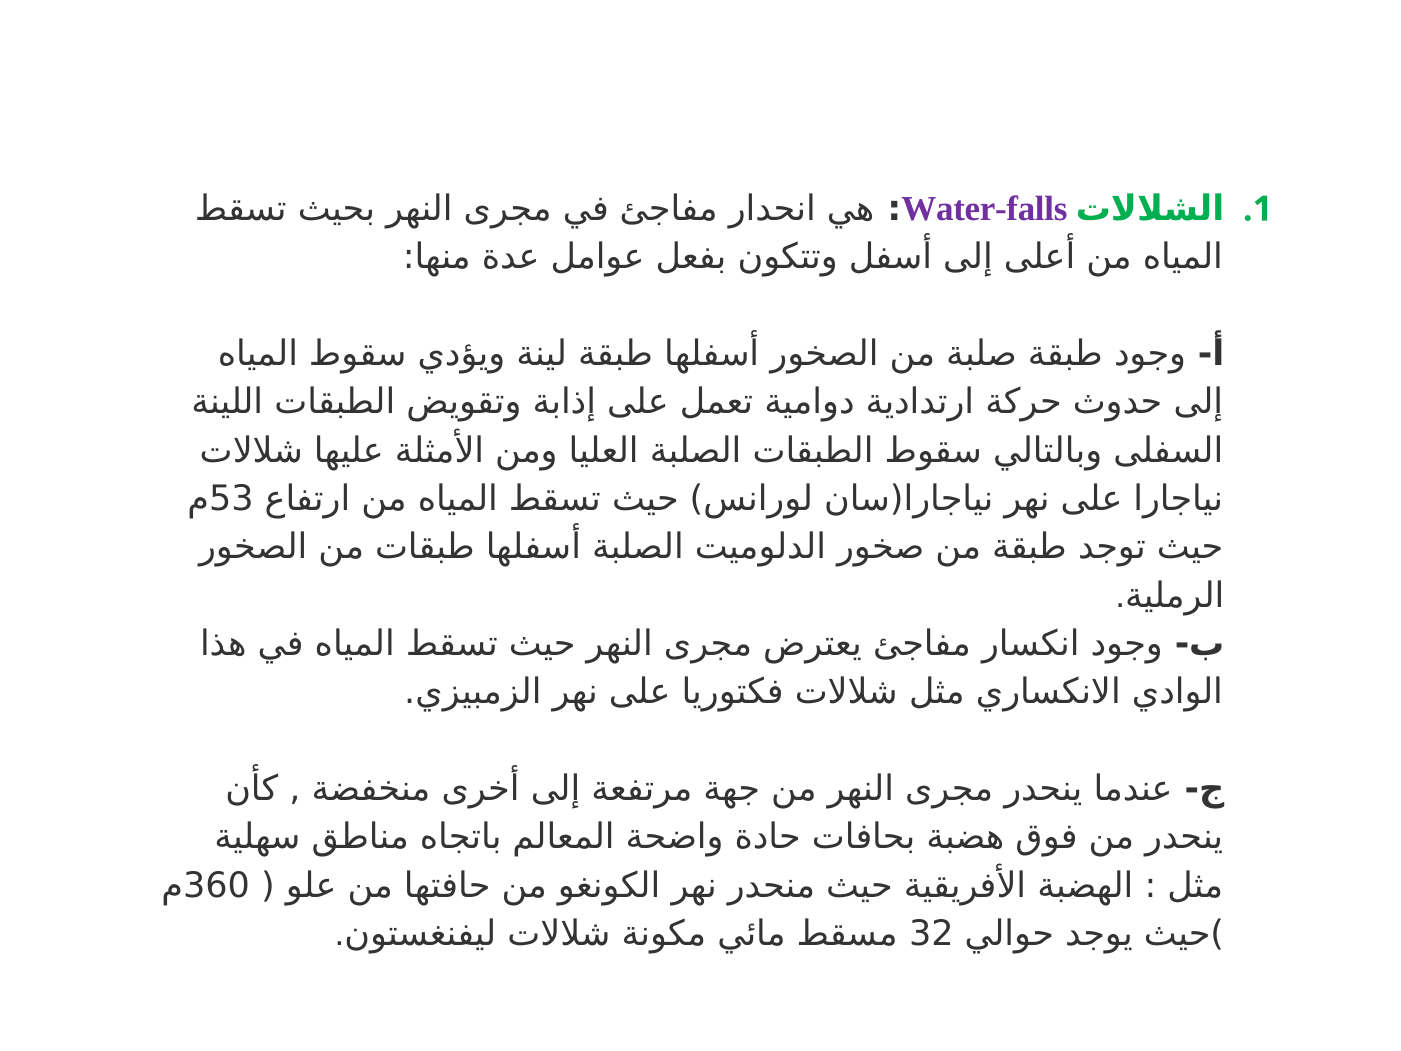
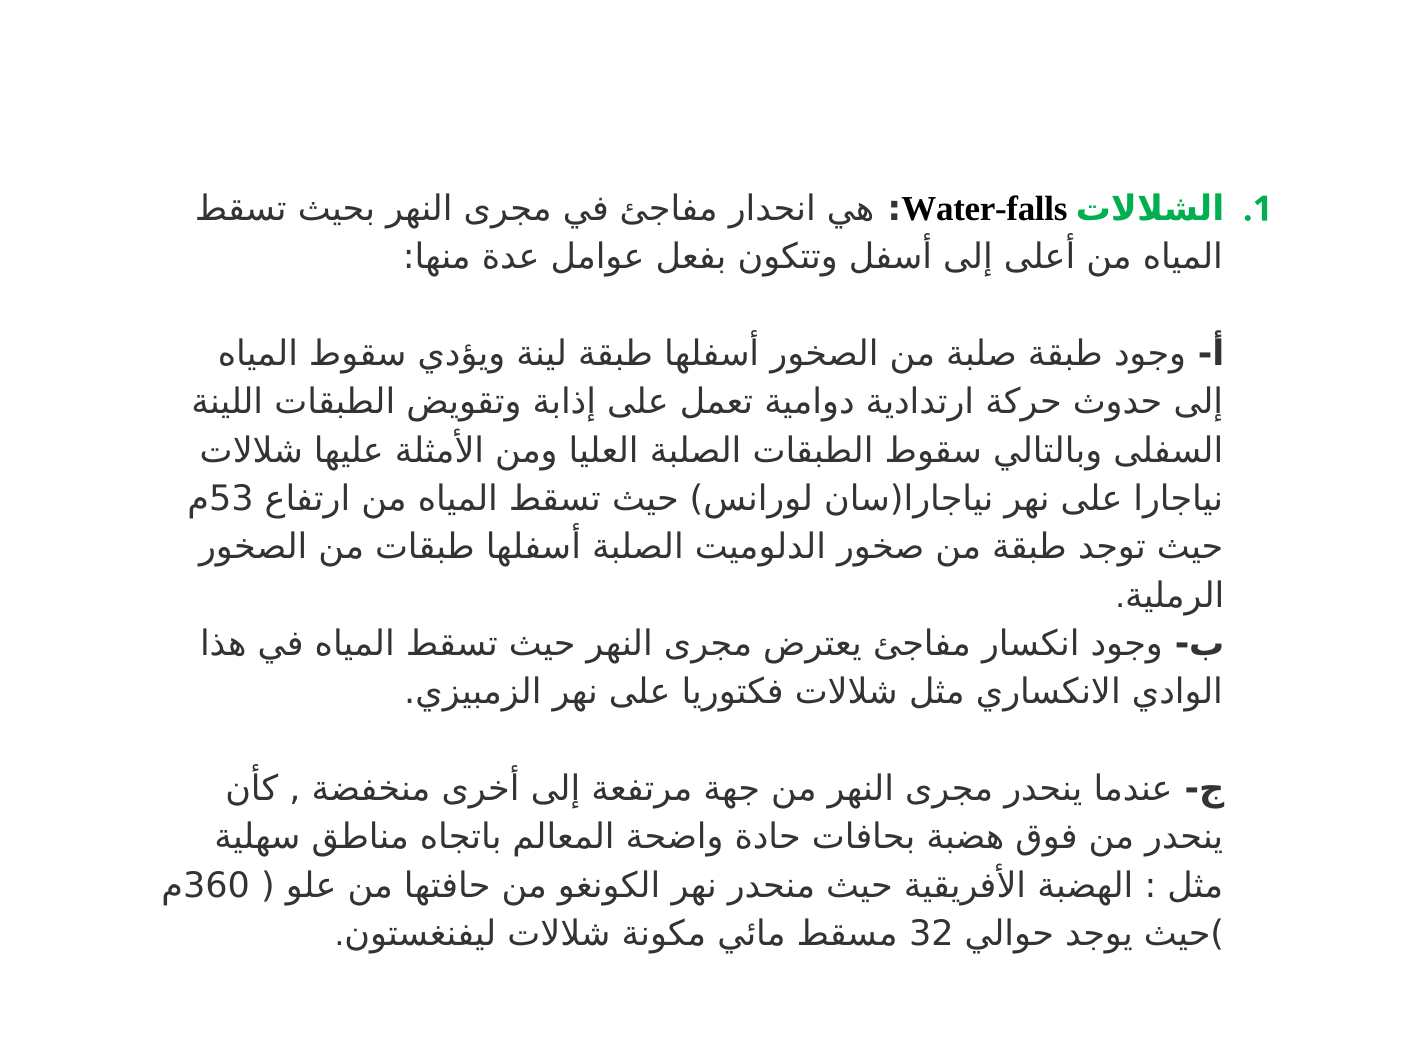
Water-falls colour: purple -> black (984, 209)
